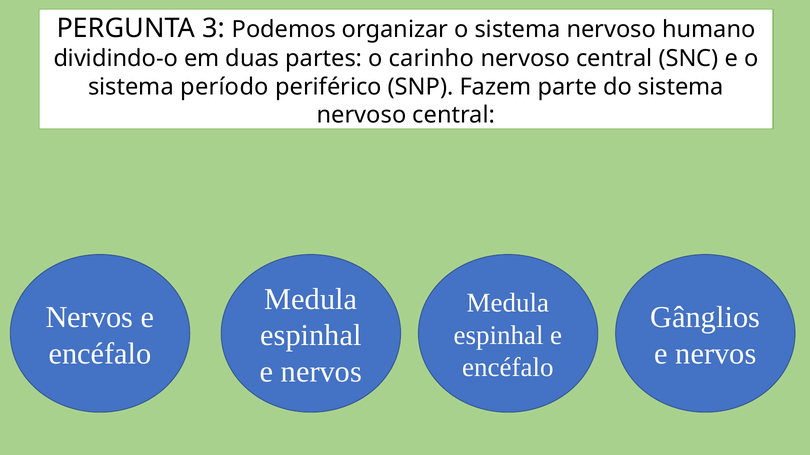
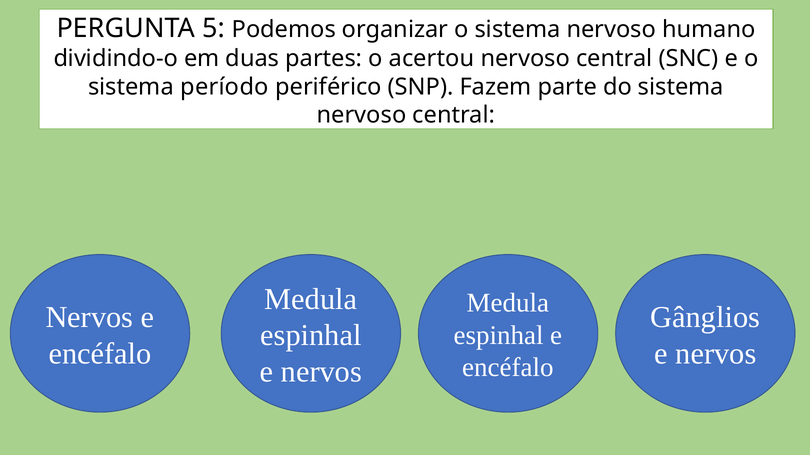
3: 3 -> 5 (213, 28)
carinho: carinho -> acertou (431, 59)
